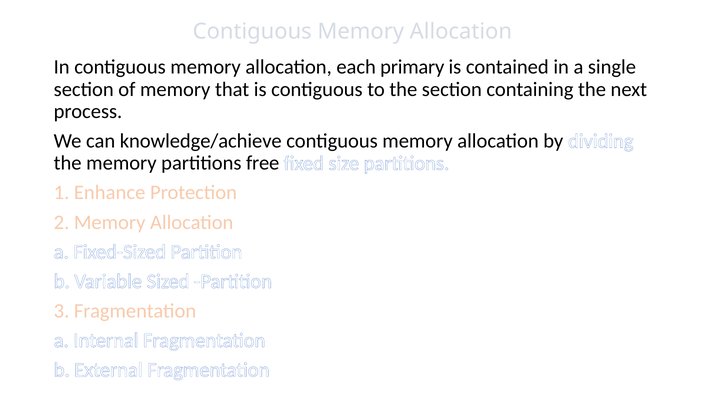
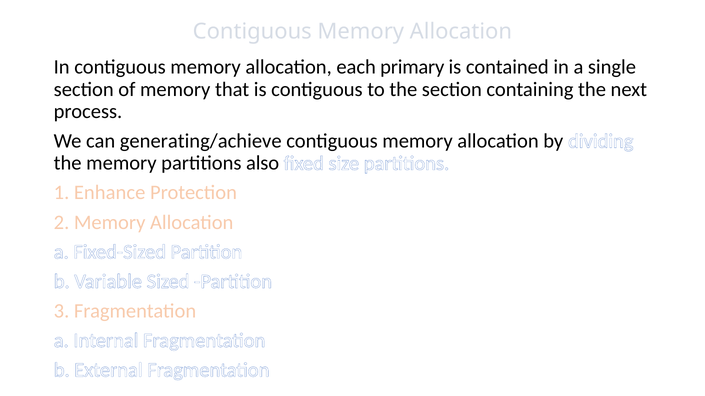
knowledge/achieve: knowledge/achieve -> generating/achieve (201, 141)
free: free -> also (263, 163)
